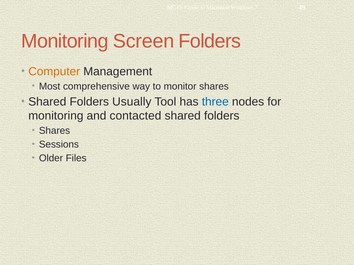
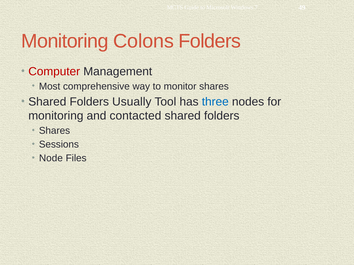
Screen: Screen -> Colons (143, 41)
Computer colour: orange -> red (54, 72)
Older: Older -> Node (51, 158)
